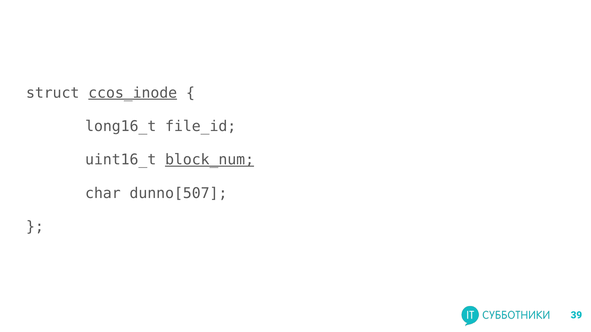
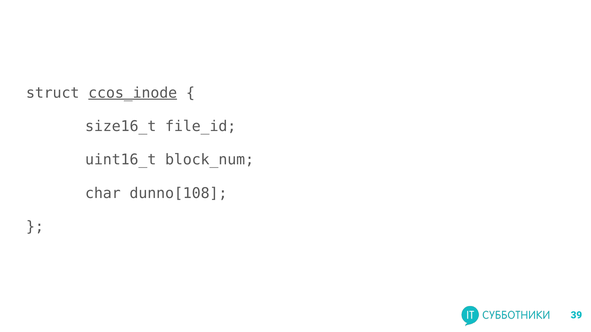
long16_t: long16_t -> size16_t (121, 126)
block_num underline: present -> none (210, 160)
dunno[507: dunno[507 -> dunno[108 (178, 193)
